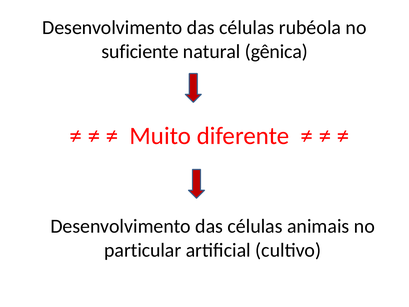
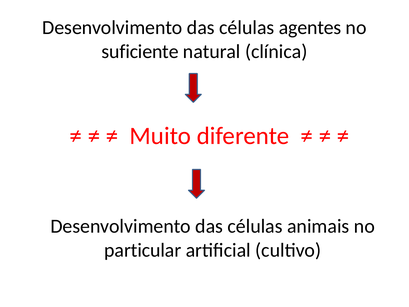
rubéola: rubéola -> agentes (310, 28)
gênica: gênica -> clínica (276, 52)
